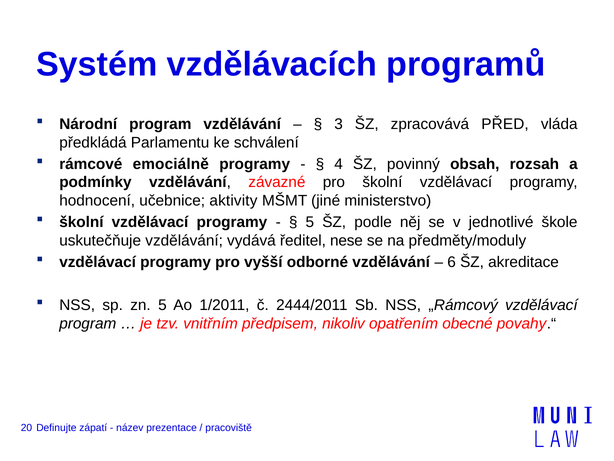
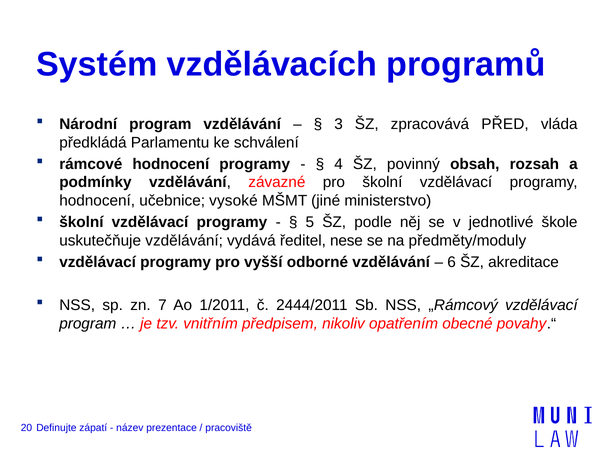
rámcové emociálně: emociálně -> hodnocení (171, 164)
aktivity: aktivity -> vysoké (233, 201)
zn 5: 5 -> 7 (162, 305)
